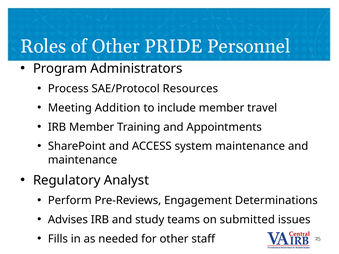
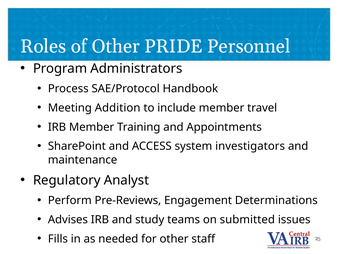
Resources: Resources -> Handbook (190, 89)
system maintenance: maintenance -> investigators (250, 146)
